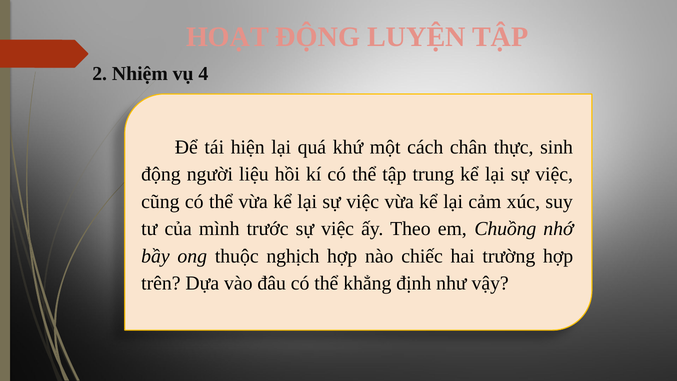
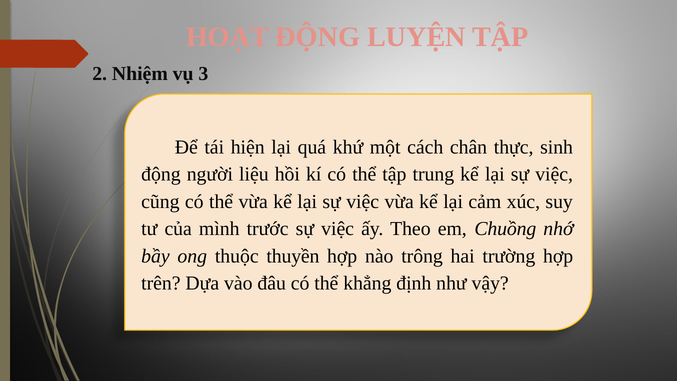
4: 4 -> 3 (203, 74)
nghịch: nghịch -> thuyền (293, 256)
chiếc: chiếc -> trông (422, 256)
